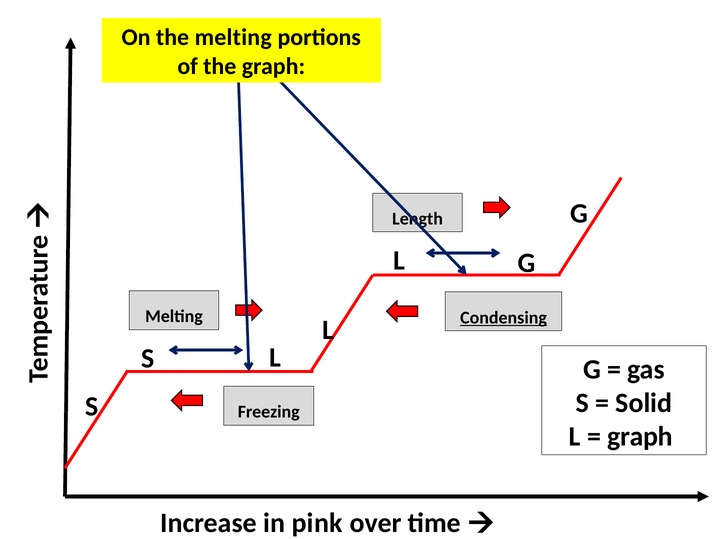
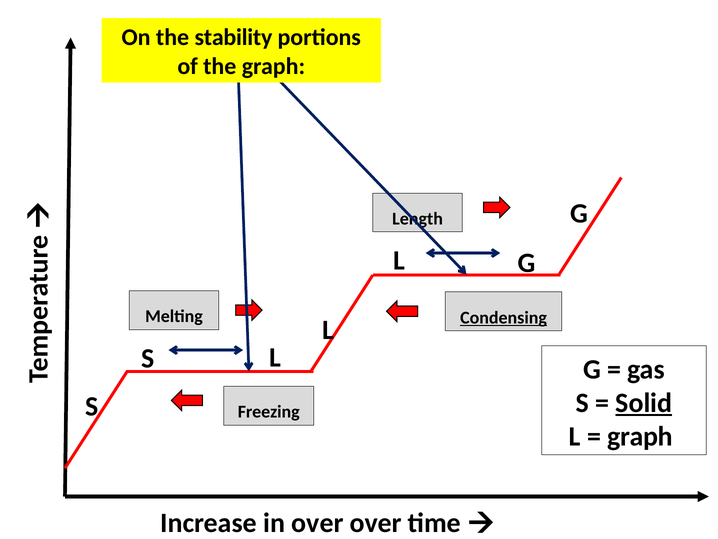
the melting: melting -> stability (233, 38)
Solid underline: none -> present (644, 403)
in pink: pink -> over (317, 523)
